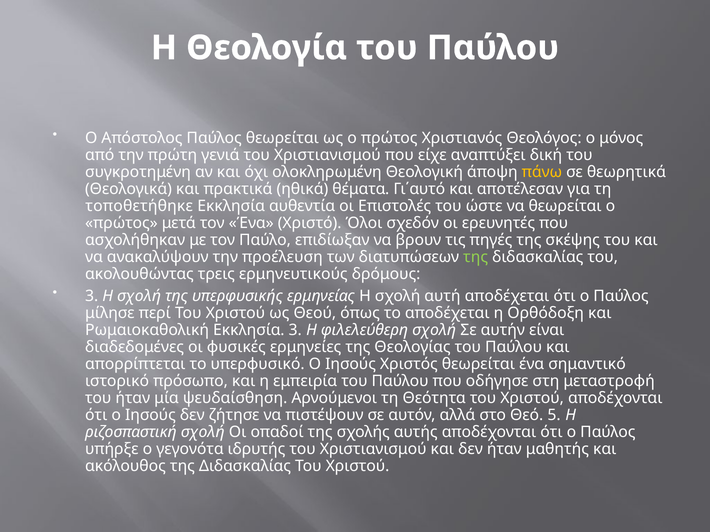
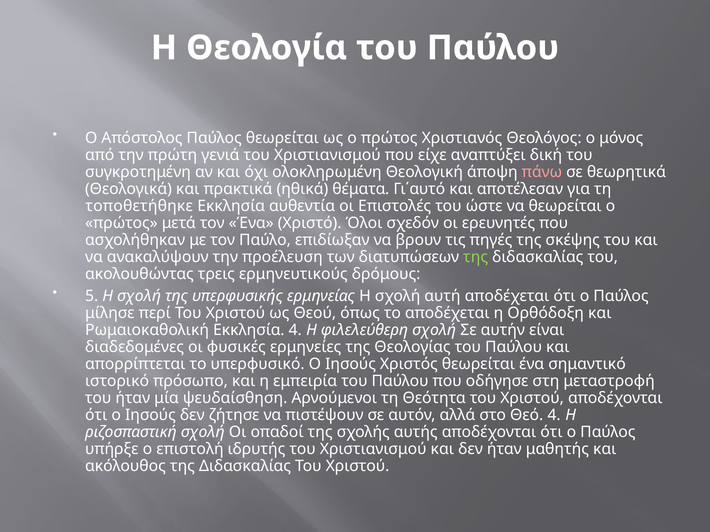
πάνω colour: yellow -> pink (542, 172)
3: 3 -> 5 (92, 296)
Εκκλησία 3: 3 -> 4 (295, 331)
Θεό 5: 5 -> 4 (554, 416)
γεγονότα: γεγονότα -> επιστολή (190, 450)
